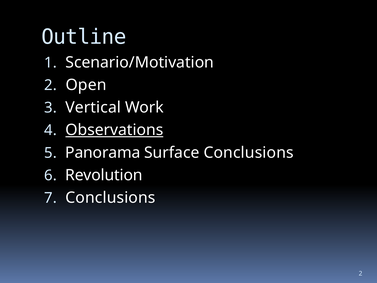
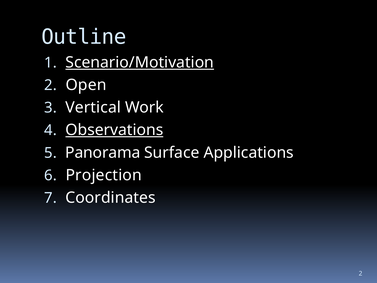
Scenario/Motivation underline: none -> present (140, 62)
Surface Conclusions: Conclusions -> Applications (249, 152)
Revolution: Revolution -> Projection (104, 175)
Conclusions: Conclusions -> Coordinates (111, 197)
